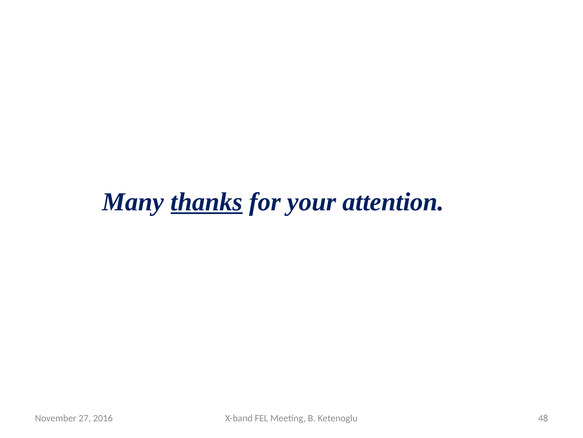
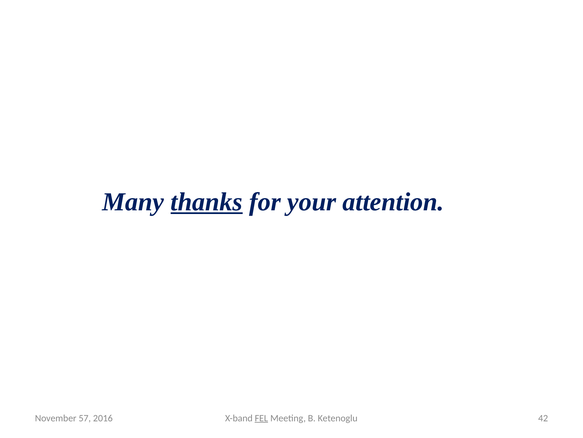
FEL underline: none -> present (261, 417)
48: 48 -> 42 (543, 417)
27: 27 -> 57 (85, 418)
